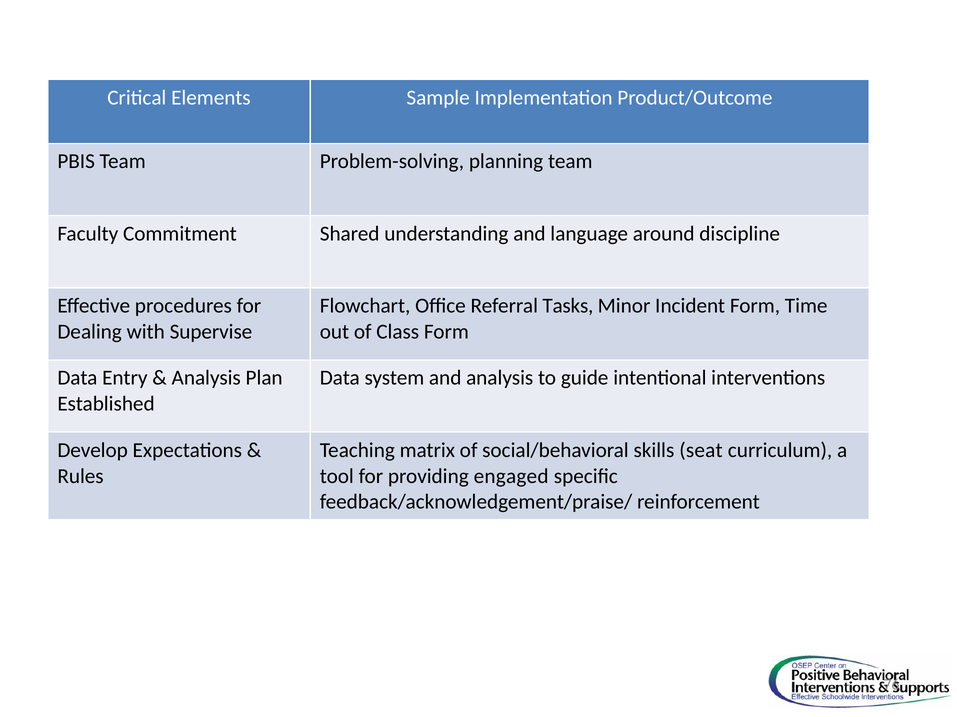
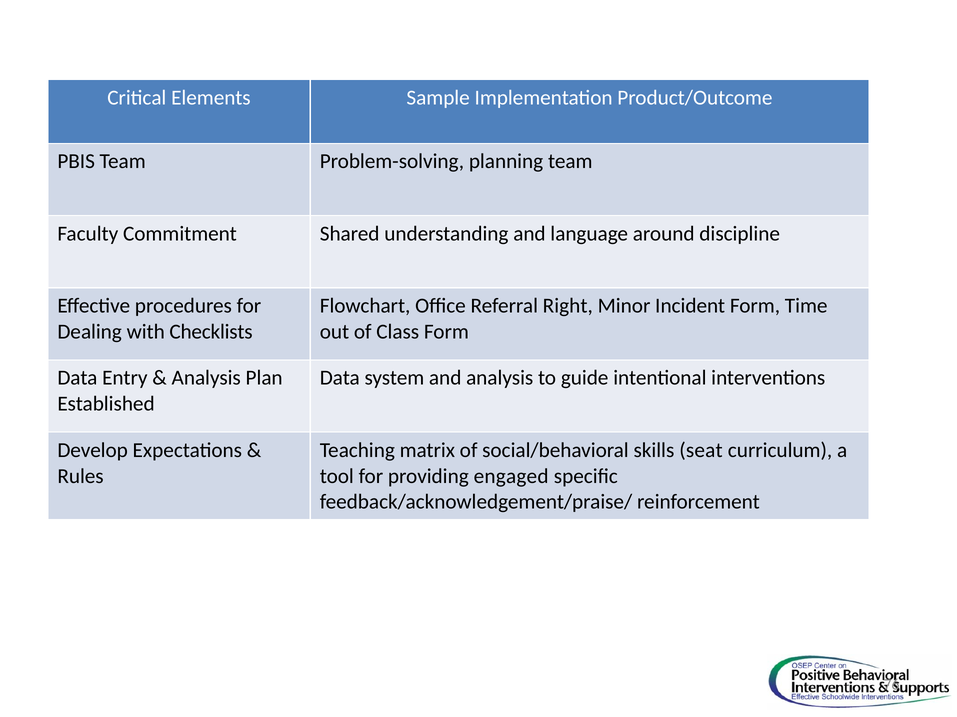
Tasks: Tasks -> Right (568, 306)
Supervise: Supervise -> Checklists (211, 332)
